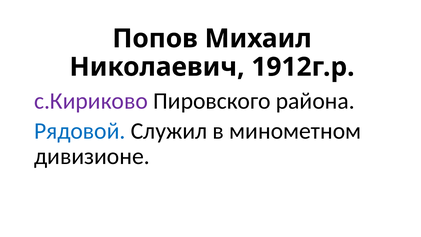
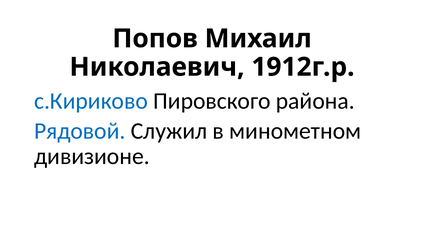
с.Кириково colour: purple -> blue (91, 101)
